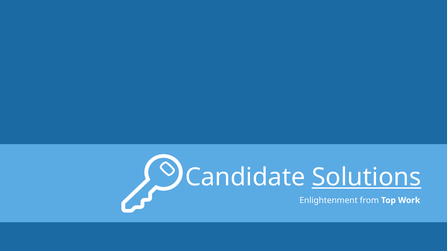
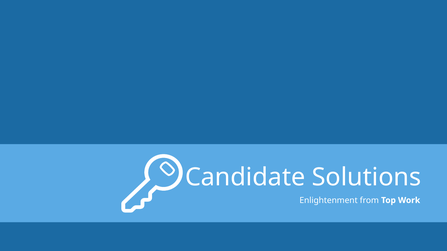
Solutions underline: present -> none (367, 177)
